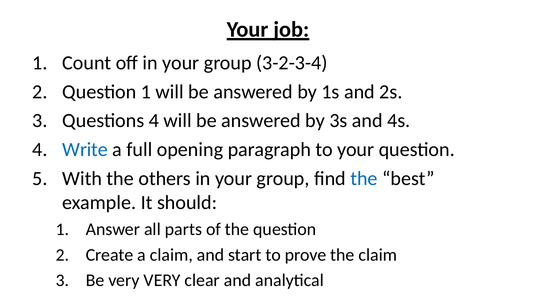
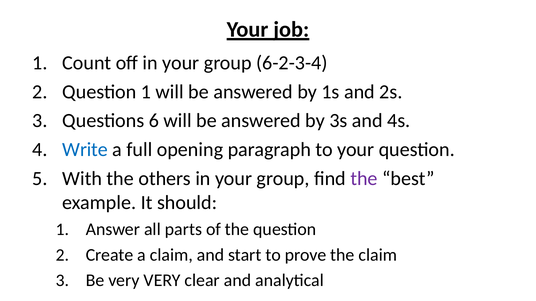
3-2-3-4: 3-2-3-4 -> 6-2-3-4 (292, 63)
Questions 4: 4 -> 6 (154, 121)
the colour: blue -> purple (364, 179)
